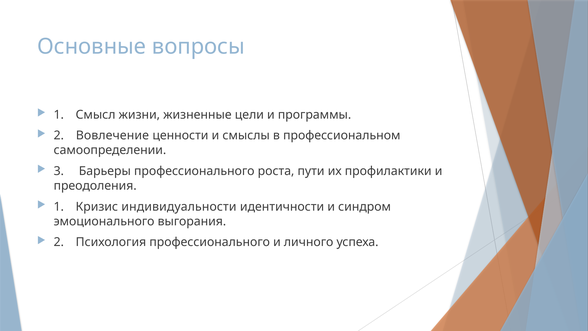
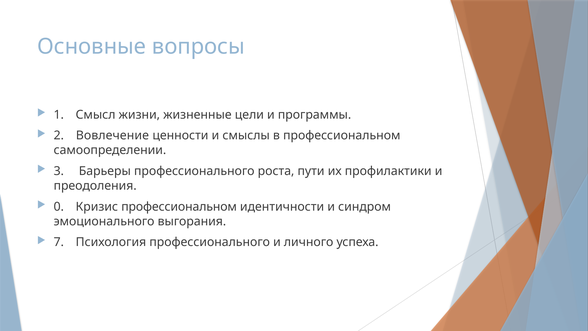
1: 1 -> 0 (59, 207)
Кризис индивидуальности: индивидуальности -> профессиональном (179, 207)
2: 2 -> 7 (59, 242)
